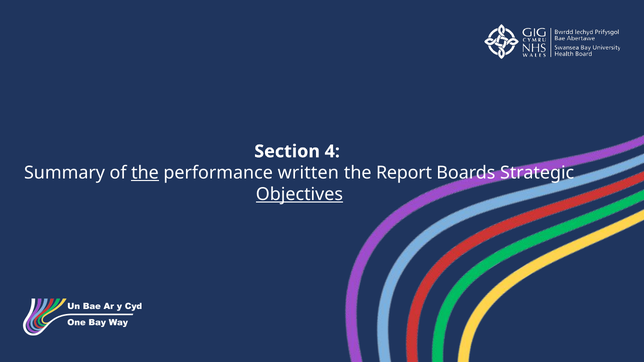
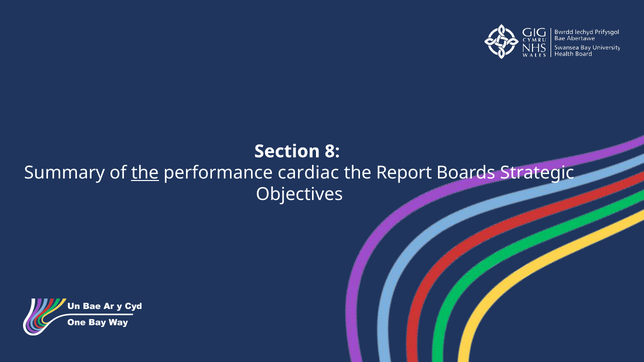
4: 4 -> 8 (332, 151)
written: written -> cardiac (308, 173)
Objectives underline: present -> none (299, 194)
